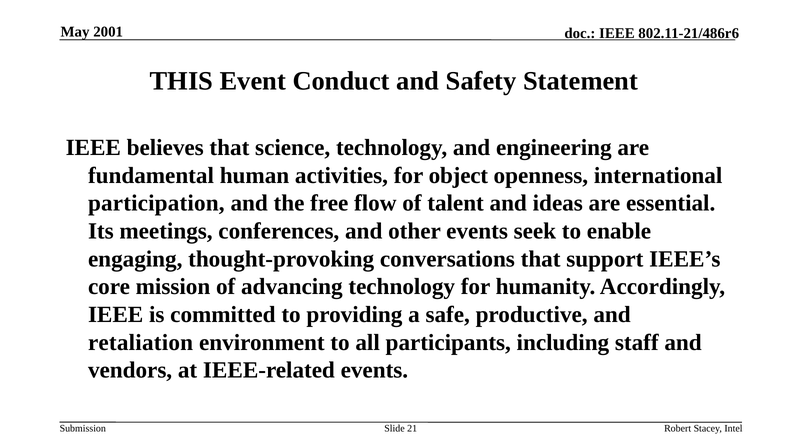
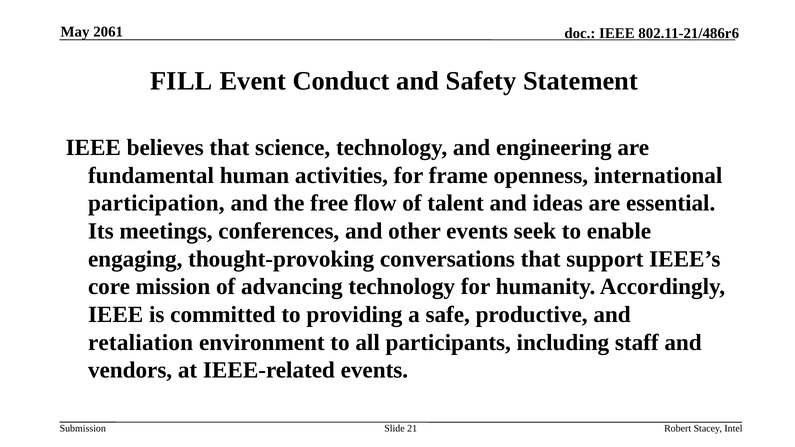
2001: 2001 -> 2061 (108, 32)
THIS: THIS -> FILL (181, 81)
object: object -> frame (458, 176)
